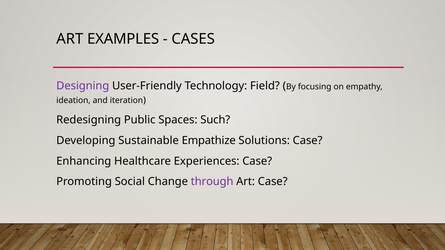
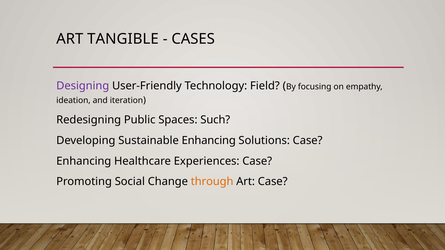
EXAMPLES: EXAMPLES -> TANGIBLE (123, 39)
Sustainable Empathize: Empathize -> Enhancing (209, 141)
through colour: purple -> orange (212, 182)
